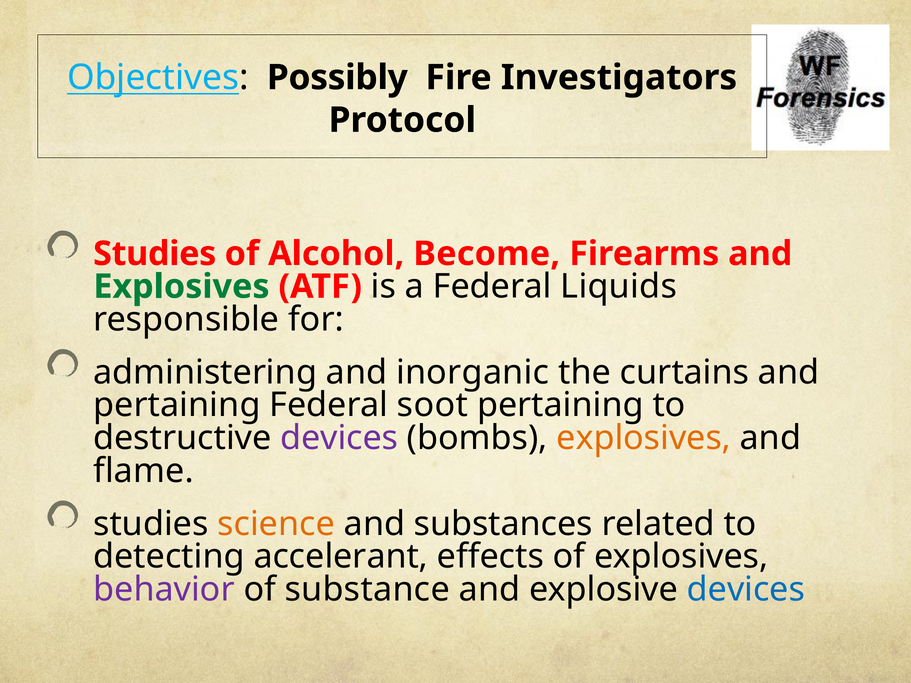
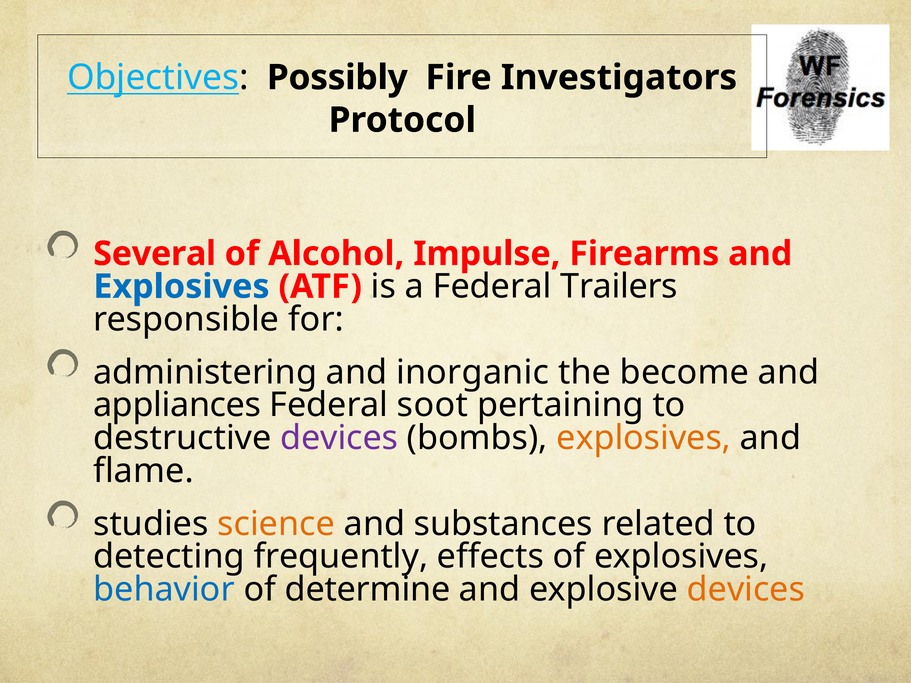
Studies: Studies -> Several (155, 254)
Become: Become -> Impulse (487, 254)
Explosives colour: green -> blue (181, 287)
Liquids: Liquids -> Trailers (619, 287)
curtains: curtains -> become (685, 373)
pertaining: pertaining -> appliances (177, 405)
accelerant: accelerant -> frequently (341, 557)
behavior colour: purple -> blue (164, 590)
substance: substance -> determine (368, 590)
devices colour: blue -> orange (746, 590)
